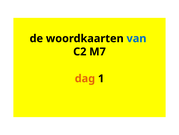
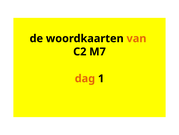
van colour: blue -> orange (136, 38)
